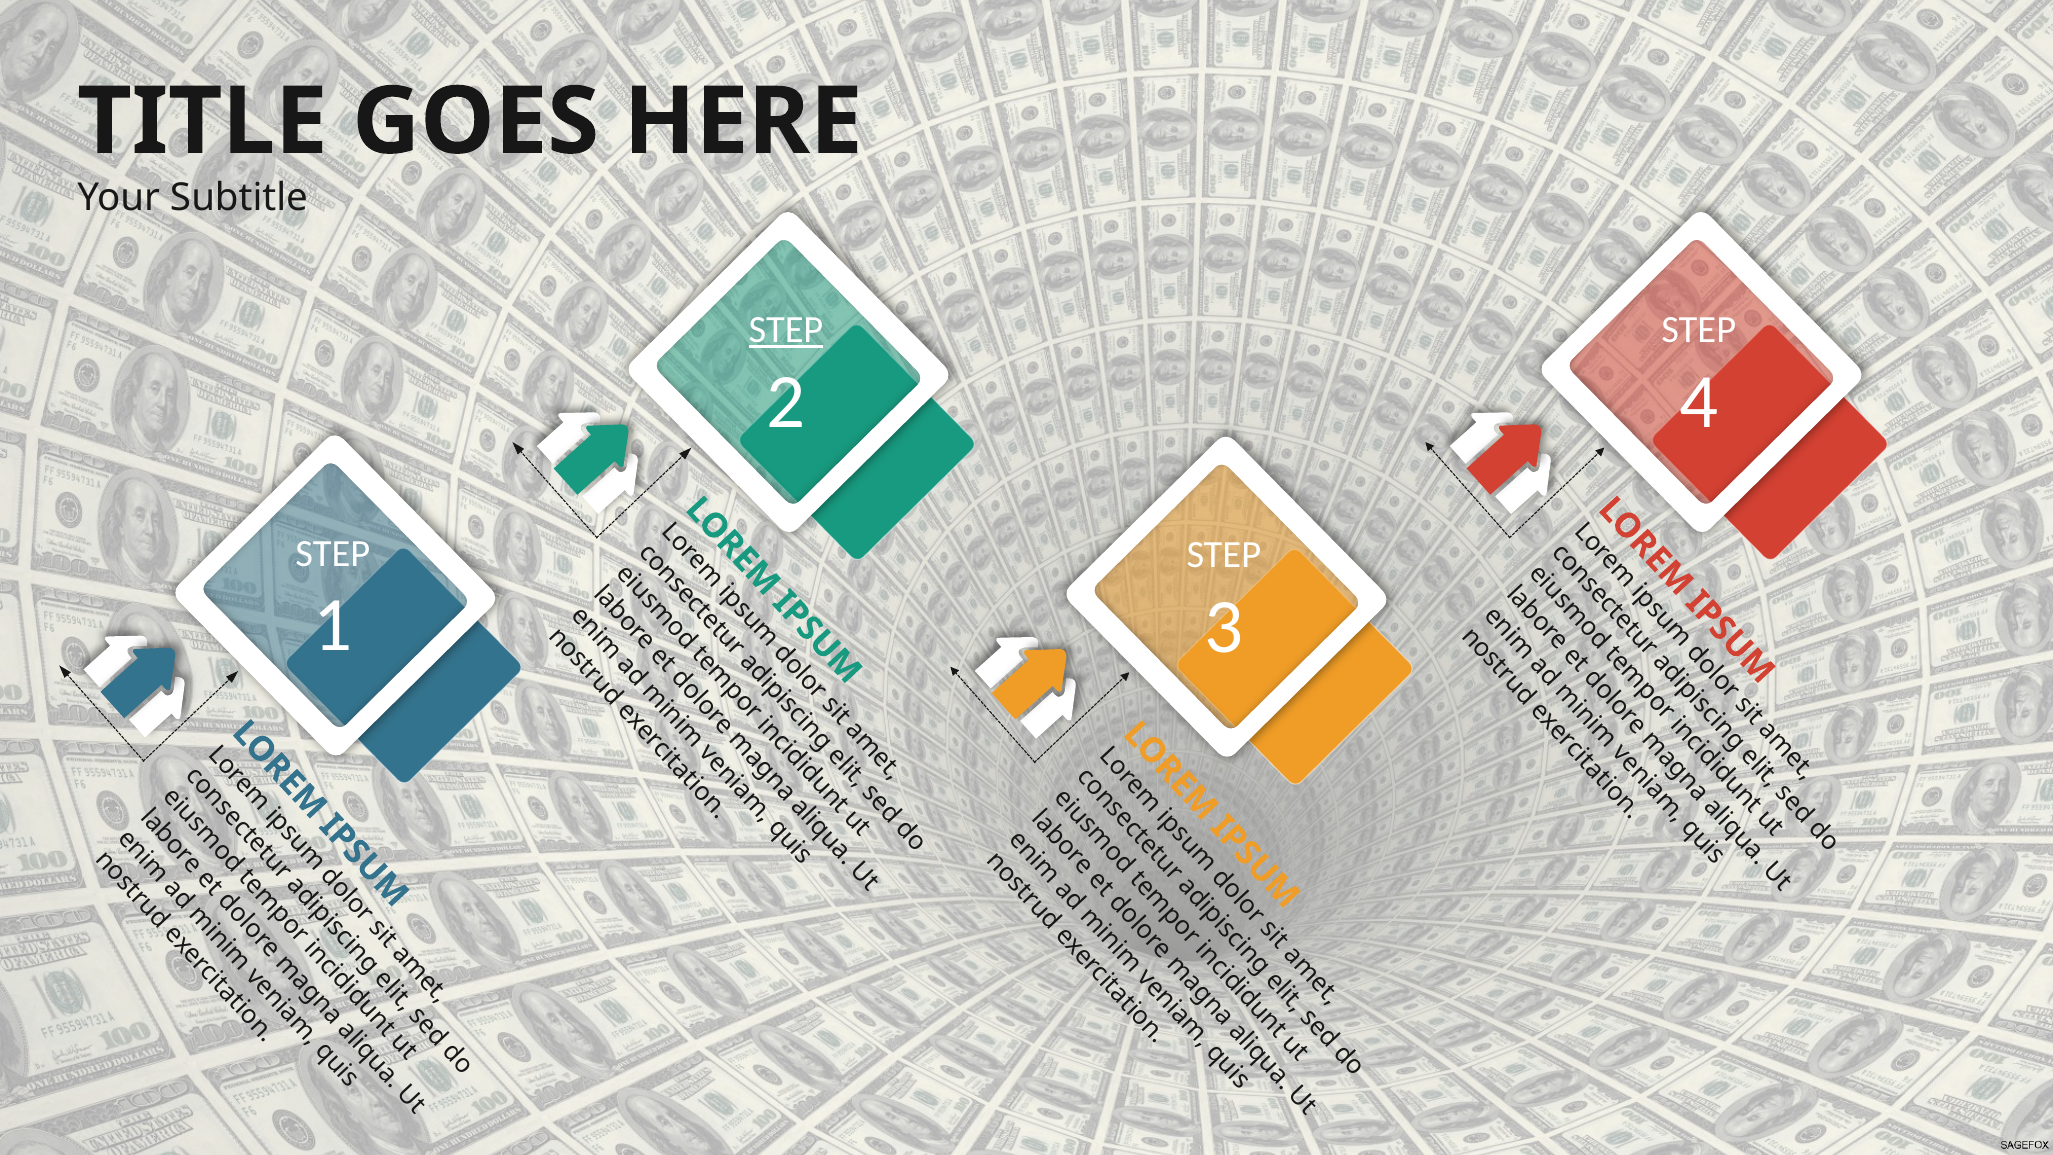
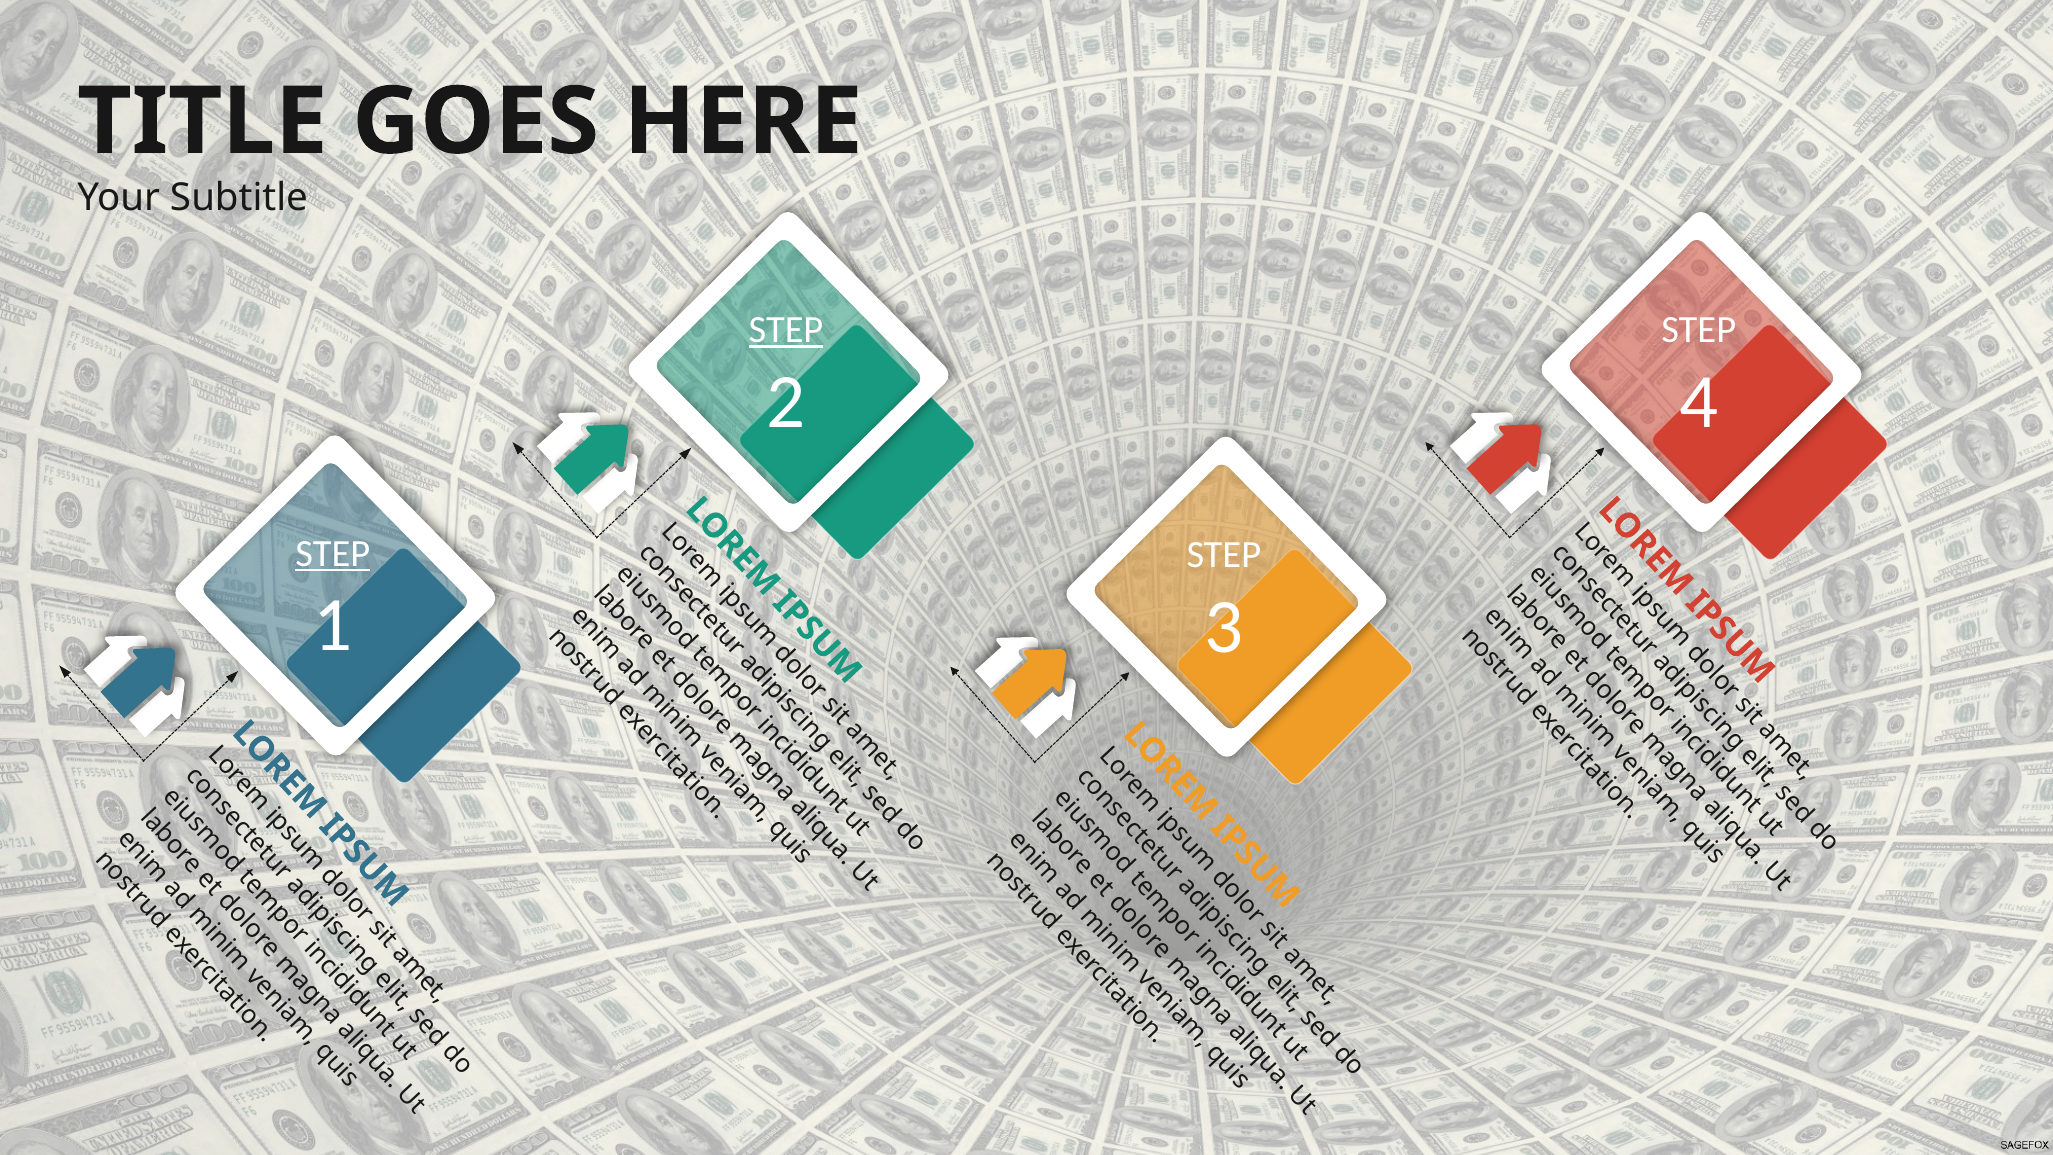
STEP underline: none -> present (333, 553)
